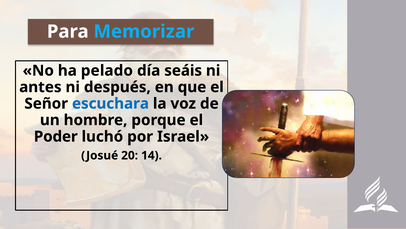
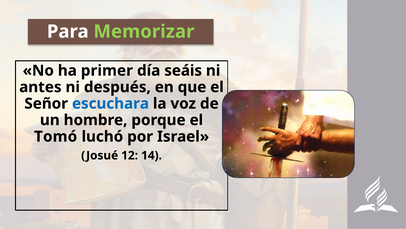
Memorizar colour: light blue -> light green (144, 32)
pelado: pelado -> primer (107, 70)
Poder: Poder -> Tomó (56, 136)
20: 20 -> 12 (130, 155)
